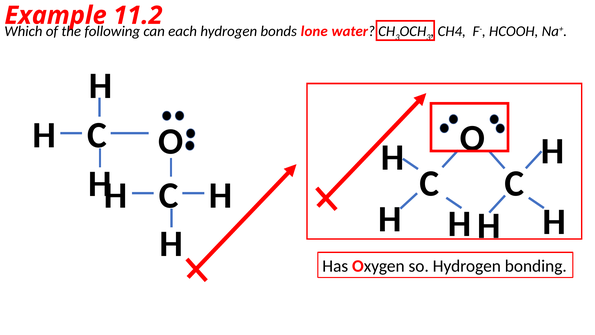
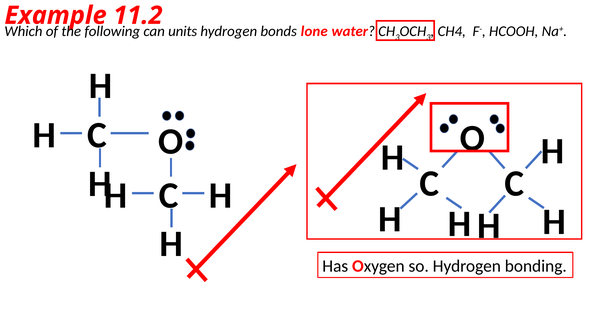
each: each -> units (183, 31)
